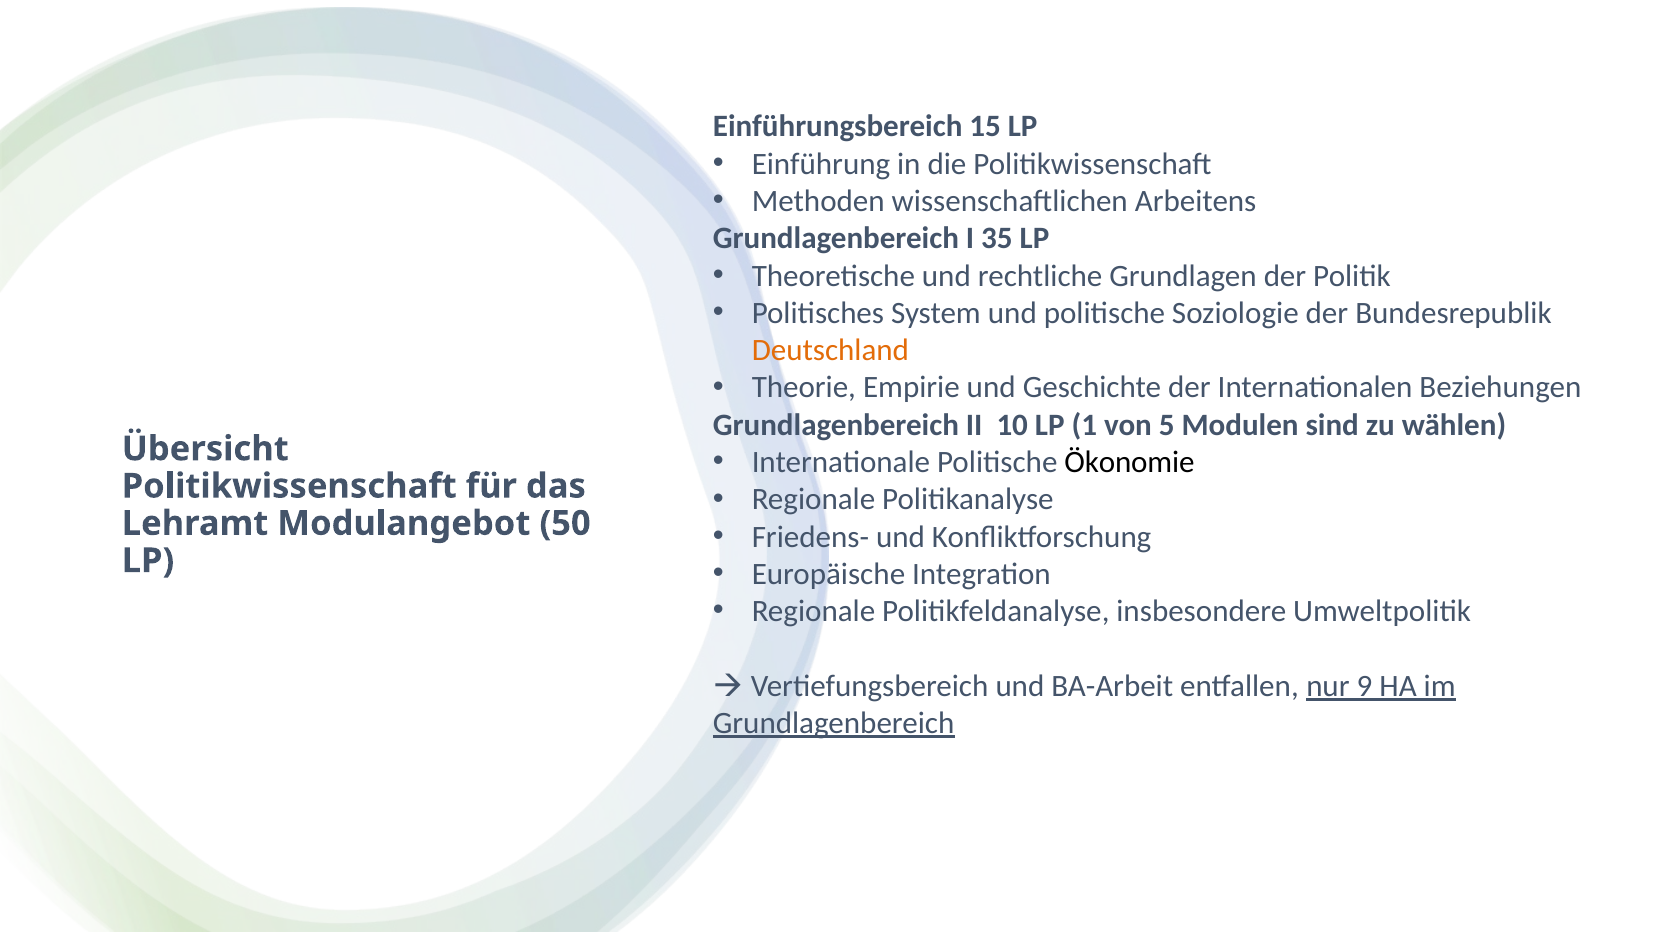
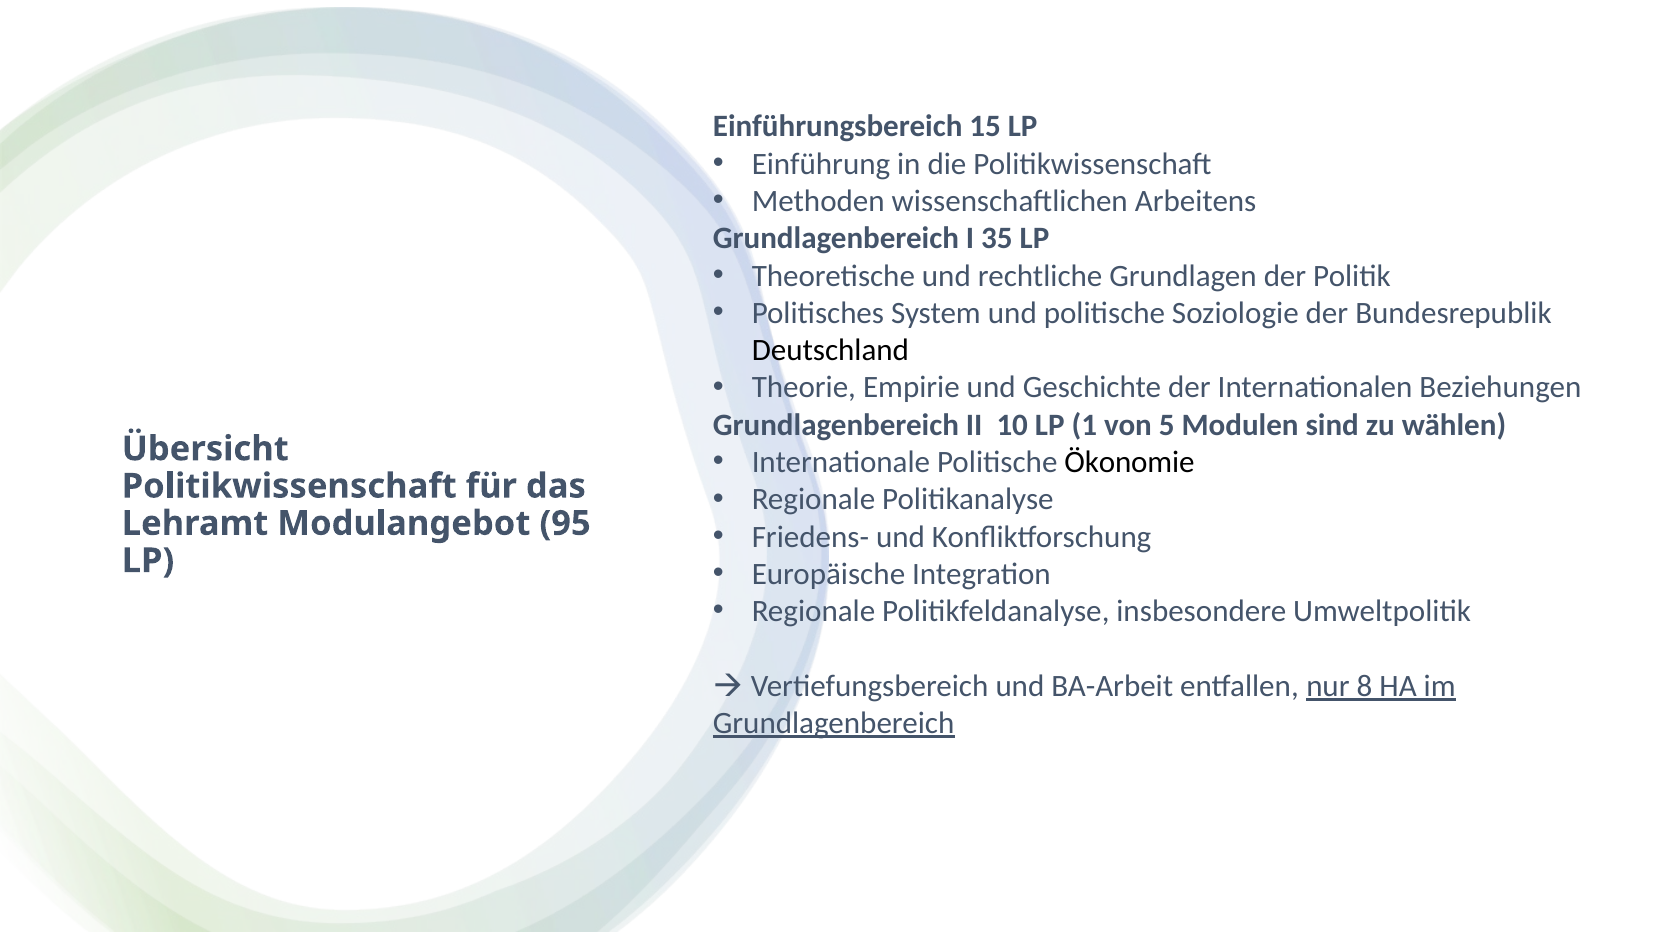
Deutschland colour: orange -> black (830, 350)
50: 50 -> 95 (565, 523)
9: 9 -> 8 (1365, 686)
